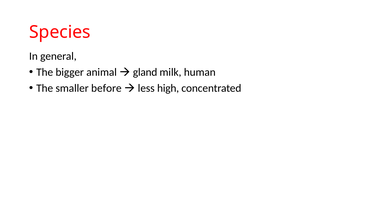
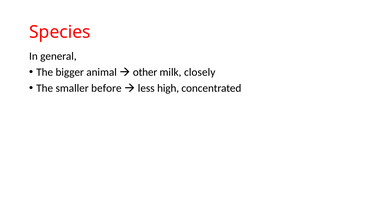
gland: gland -> other (145, 72)
human: human -> closely (200, 72)
